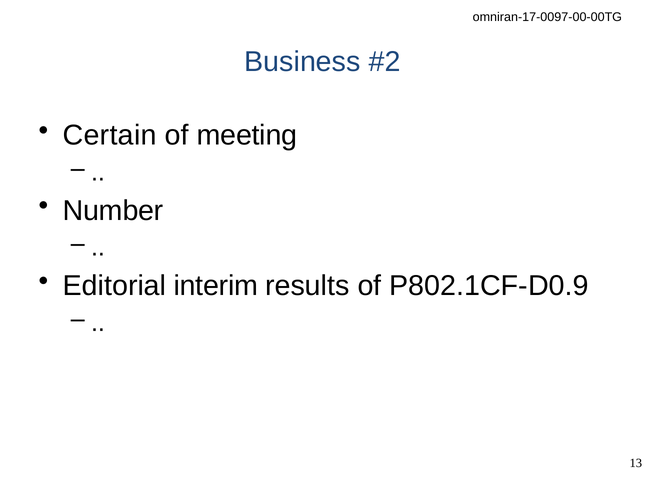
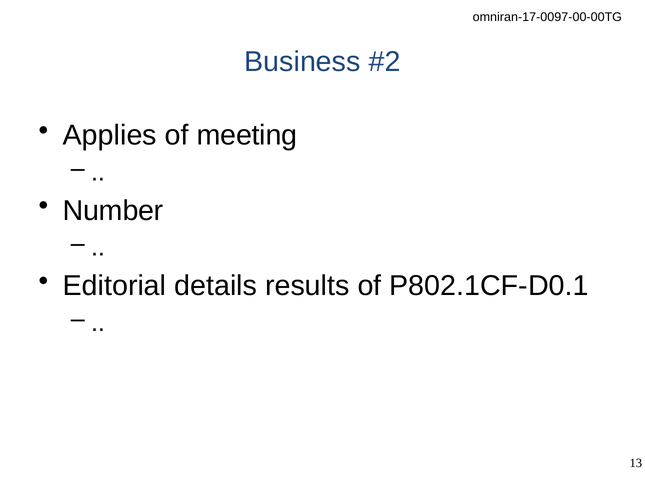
Certain: Certain -> Applies (110, 135)
interim: interim -> details (216, 286)
P802.1CF-D0.9: P802.1CF-D0.9 -> P802.1CF-D0.1 (489, 286)
